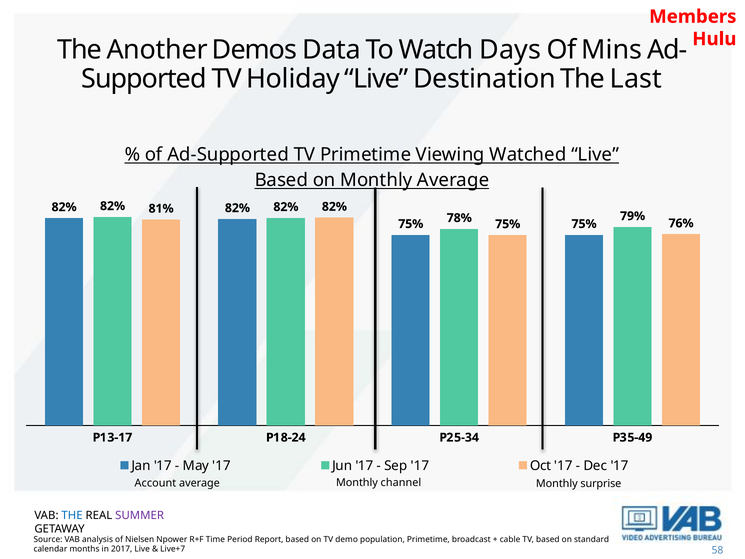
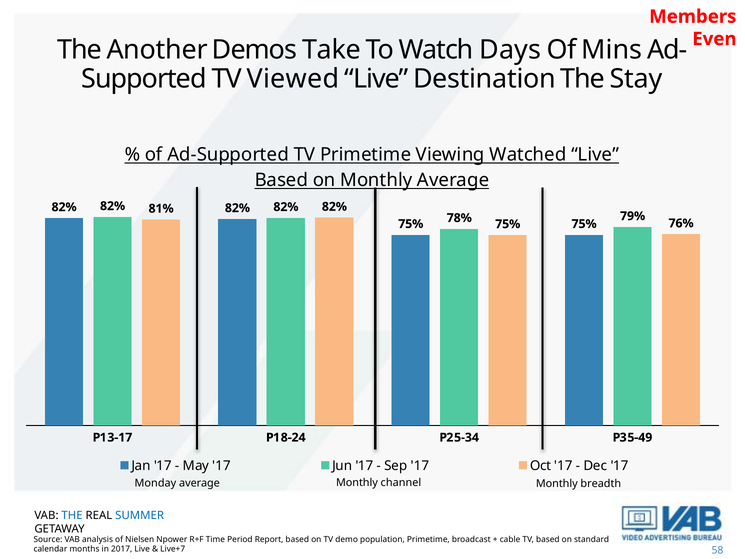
Hulu: Hulu -> Even (714, 39)
Data: Data -> Take (332, 50)
Holiday: Holiday -> Viewed (293, 79)
Last: Last -> Stay (636, 79)
Account: Account -> Monday (155, 483)
surprise: surprise -> breadth (601, 484)
SUMMER colour: purple -> blue (140, 515)
